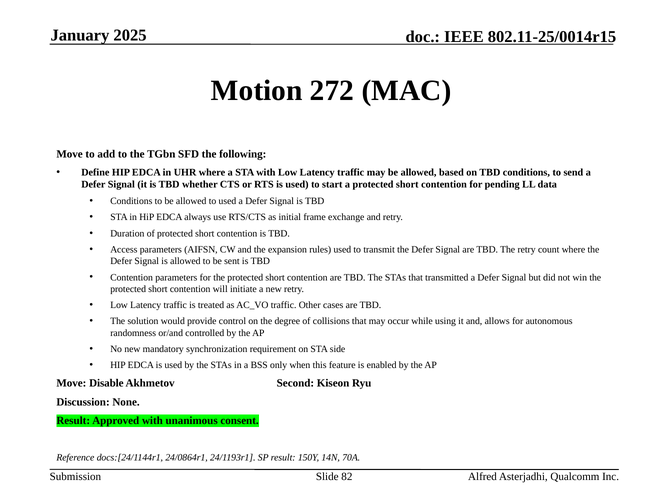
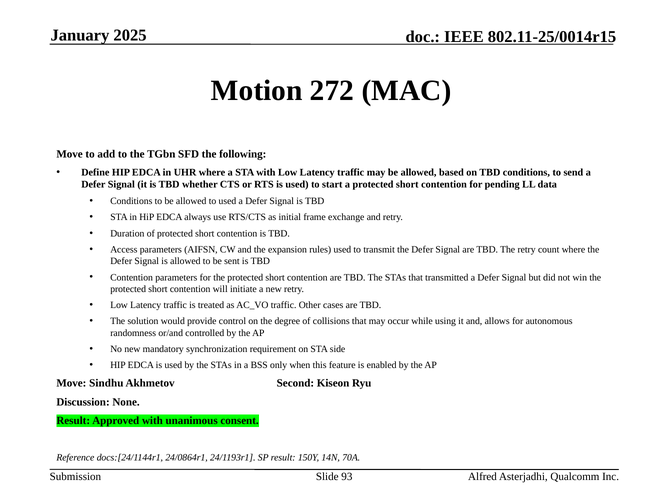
Disable: Disable -> Sindhu (106, 383)
82: 82 -> 93 (347, 477)
